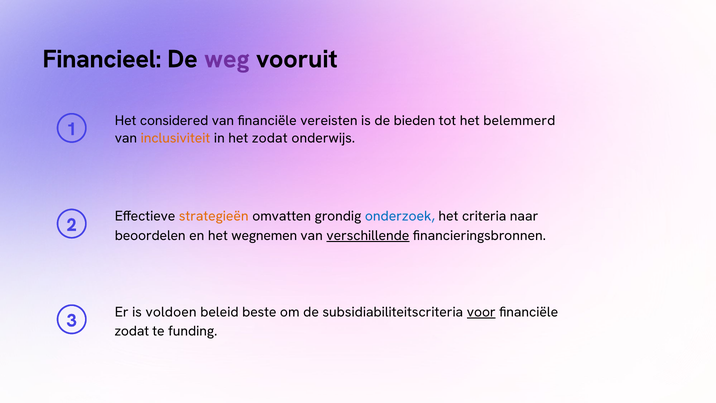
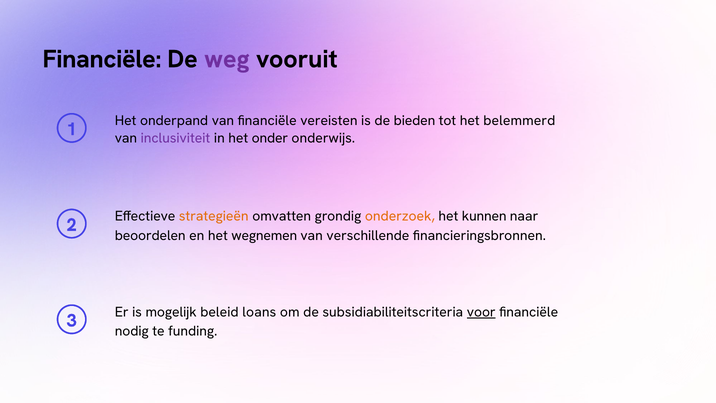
Financieel: Financieel -> Financiële (102, 59)
considered: considered -> onderpand (174, 120)
inclusiviteit colour: orange -> purple (175, 138)
het zodat: zodat -> onder (270, 138)
onderzoek colour: blue -> orange (400, 216)
criteria: criteria -> kunnen (484, 216)
verschillende underline: present -> none (368, 235)
voldoen: voldoen -> mogelijk (171, 312)
beste: beste -> loans (259, 312)
zodat: zodat -> nodig (132, 331)
